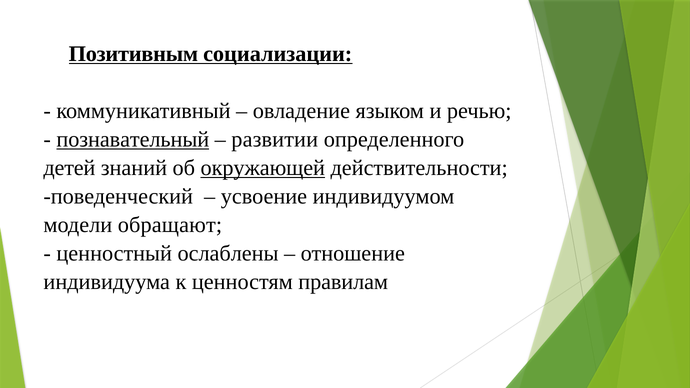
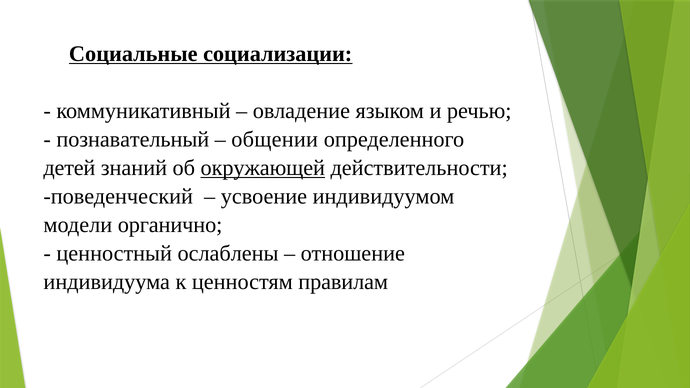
Позитивным: Позитивным -> Социальные (133, 54)
познавательный underline: present -> none (133, 139)
развитии: развитии -> общении (275, 139)
обращают: обращают -> органично (170, 225)
